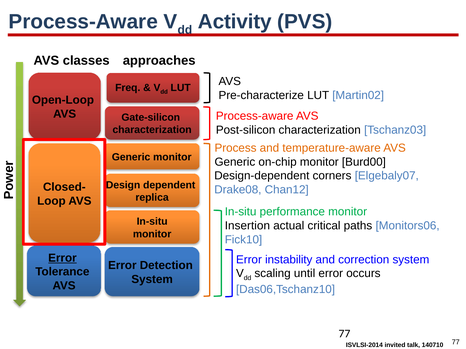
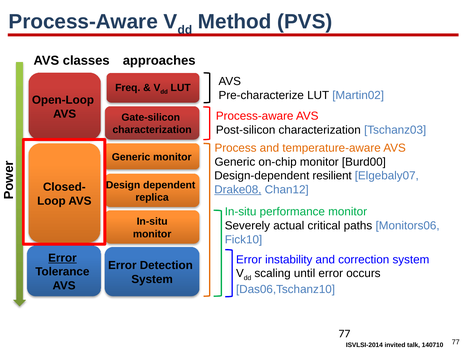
Activity: Activity -> Method (235, 22)
corners: corners -> resilient (332, 176)
Drake08 underline: none -> present (238, 190)
Insertion: Insertion -> Severely (247, 226)
